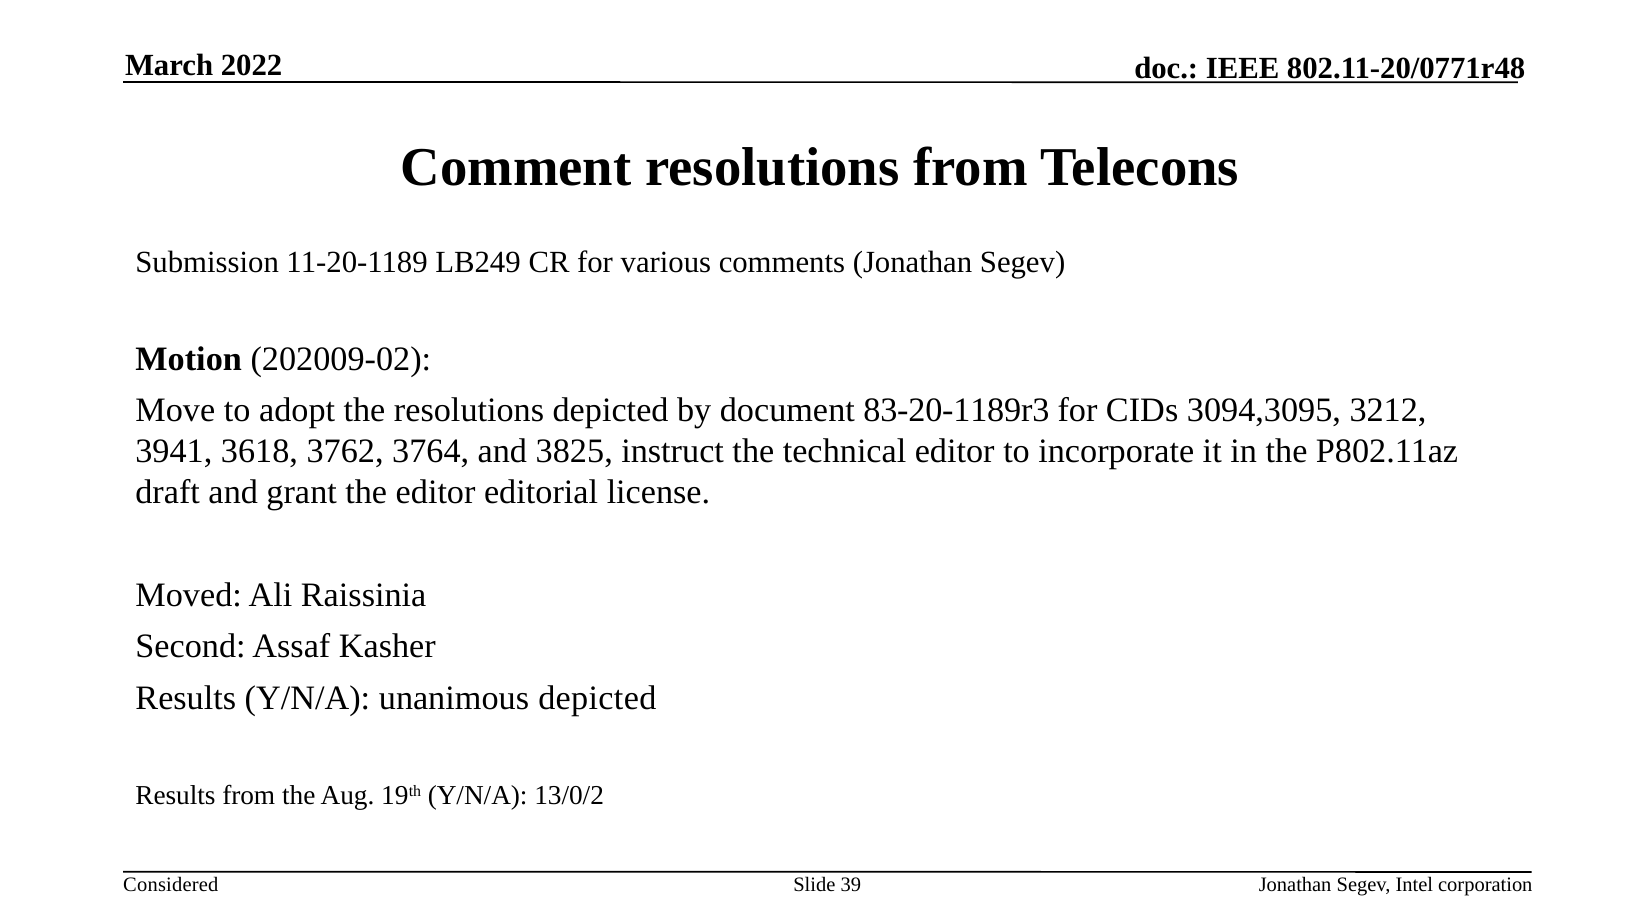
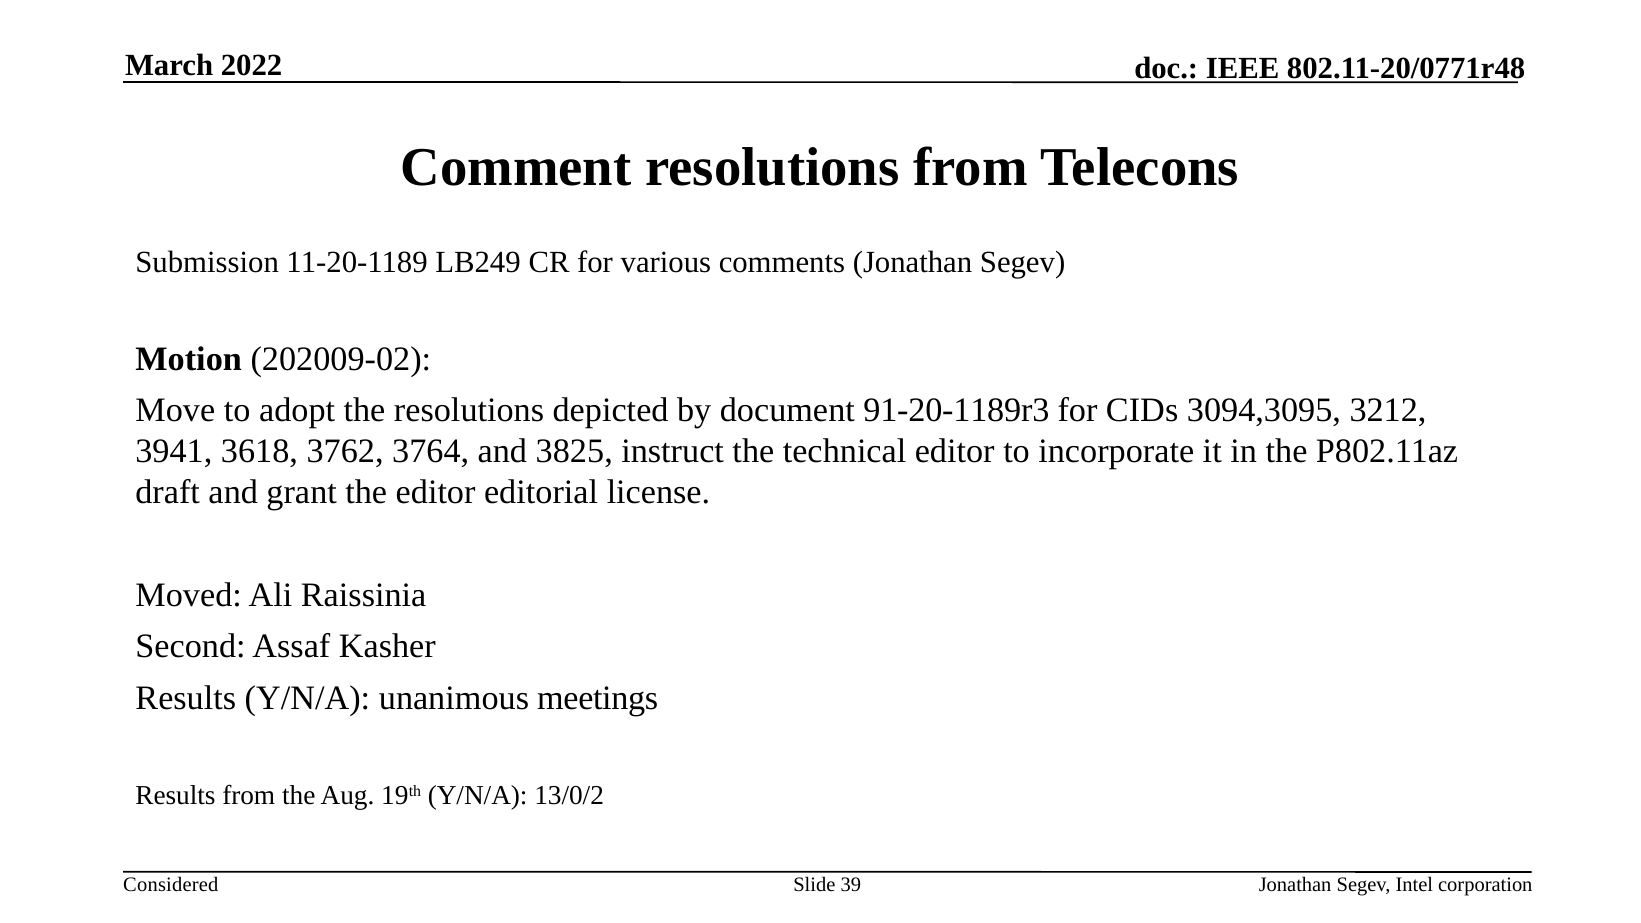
83-20-1189r3: 83-20-1189r3 -> 91-20-1189r3 (956, 411)
unanimous depicted: depicted -> meetings (598, 698)
